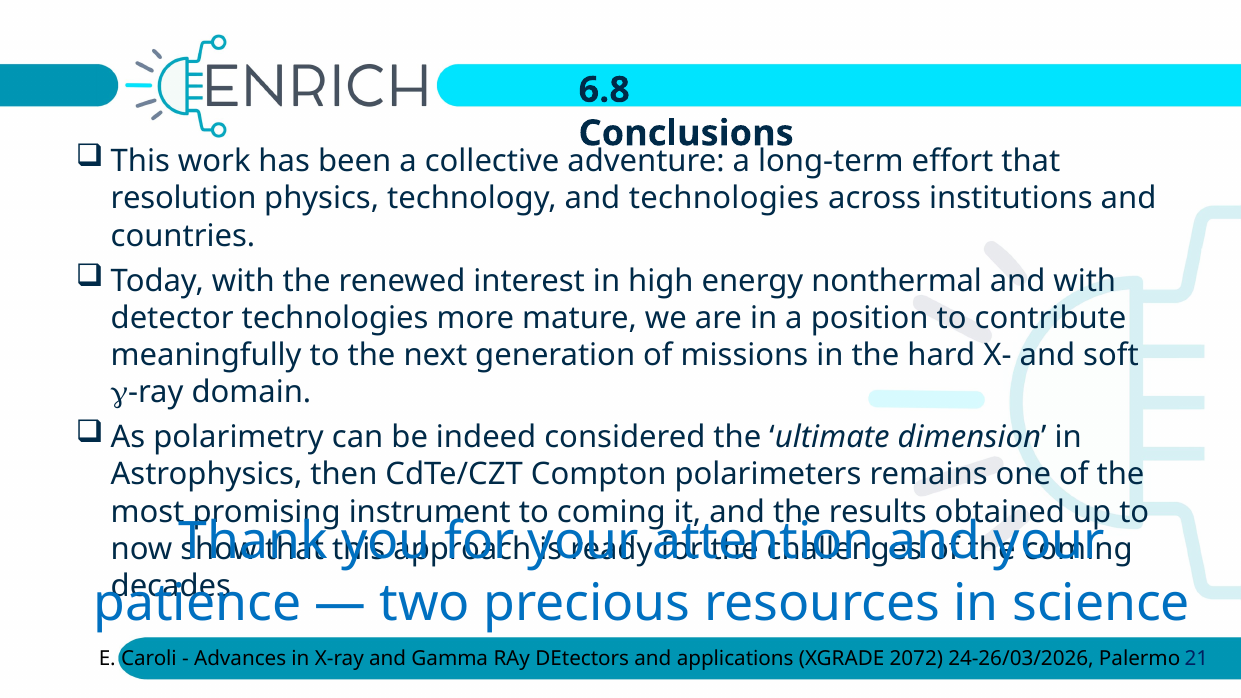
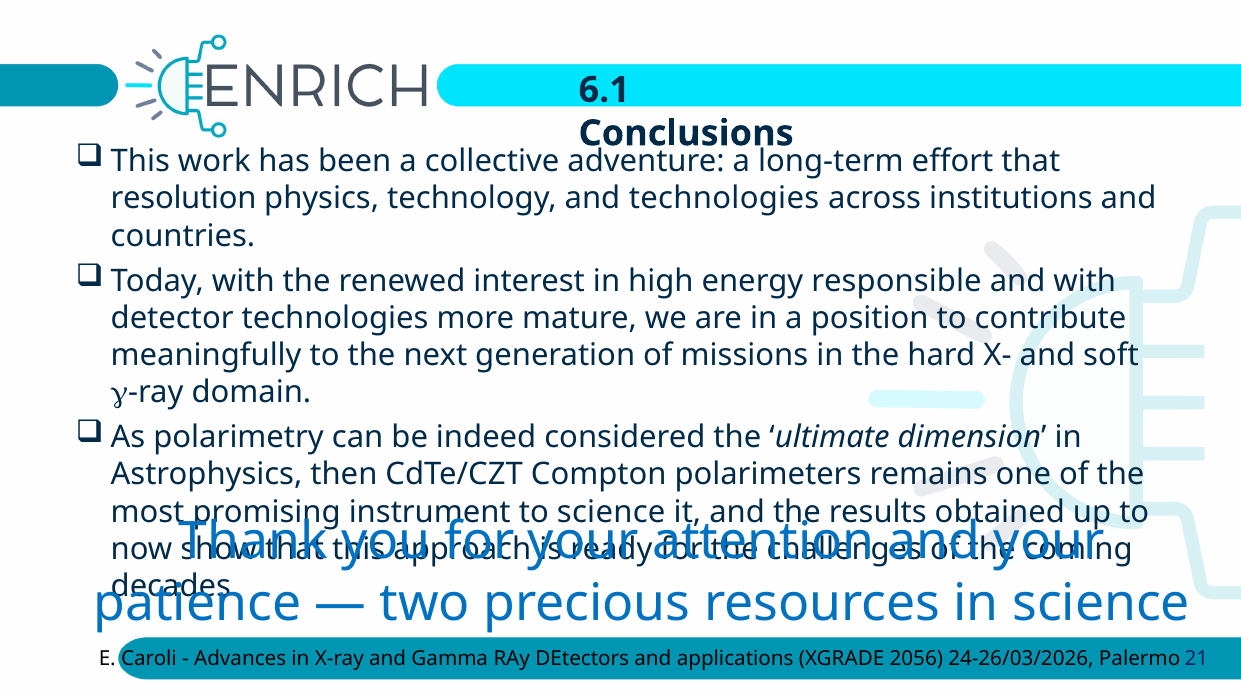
6.8: 6.8 -> 6.1 (604, 90)
nonthermal: nonthermal -> responsible (896, 281)
to coming: coming -> science (611, 512)
2072: 2072 -> 2056 (916, 658)
